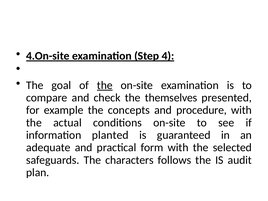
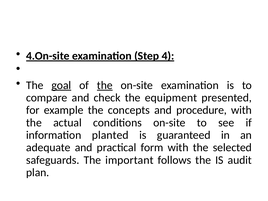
goal underline: none -> present (61, 85)
themselves: themselves -> equipment (171, 98)
characters: characters -> important (129, 160)
